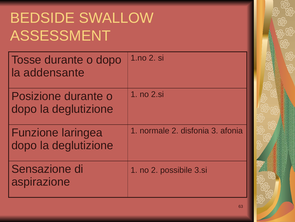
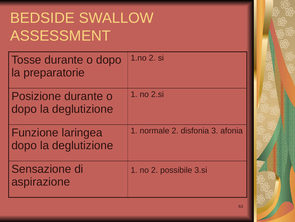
addensante: addensante -> preparatorie (54, 72)
